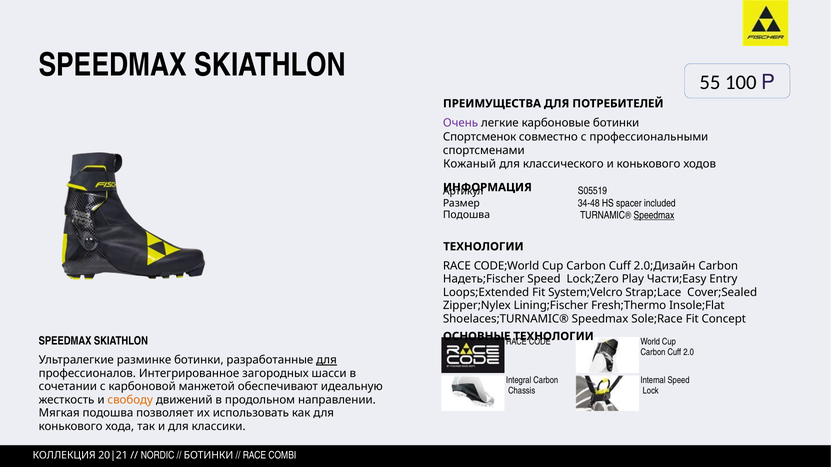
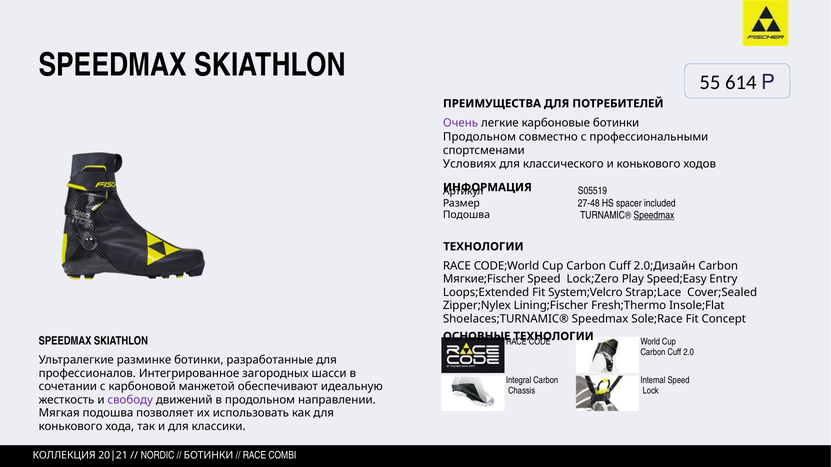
100: 100 -> 614 (741, 82)
Спортсменок: Спортсменок -> Продольном (479, 137)
Кожаный: Кожаный -> Условиях (470, 164)
34-48: 34-48 -> 27-48 (589, 203)
Надеть;Fischer: Надеть;Fischer -> Мягкие;Fischer (484, 279)
Части;Easy: Части;Easy -> Speed;Easy (677, 279)
для underline: present -> none (327, 360)
свободу colour: orange -> purple (130, 400)
